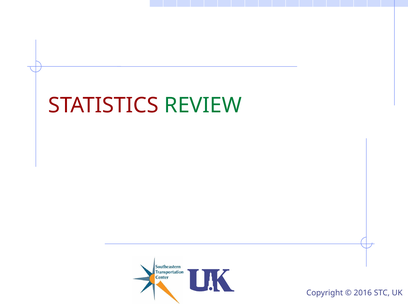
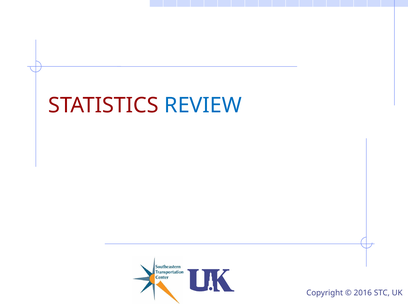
REVIEW colour: green -> blue (203, 106)
